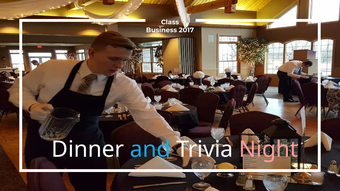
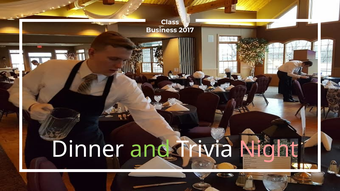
and colour: light blue -> light green (150, 150)
